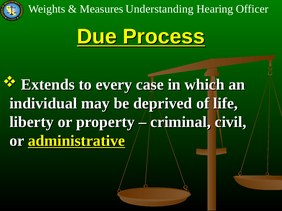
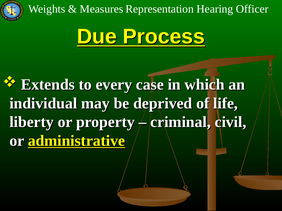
Understanding: Understanding -> Representation (160, 9)
